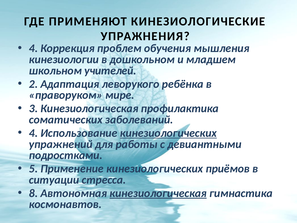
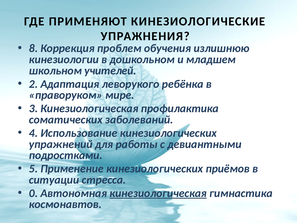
4: 4 -> 8 (33, 48)
мышления: мышления -> излишнюю (222, 48)
кинезиологических underline: present -> none (168, 133)
8: 8 -> 0 (33, 193)
